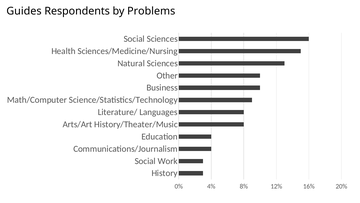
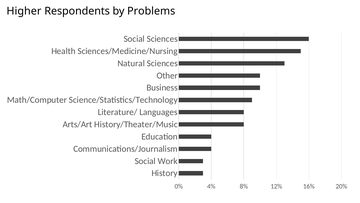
Guides: Guides -> Higher (24, 11)
